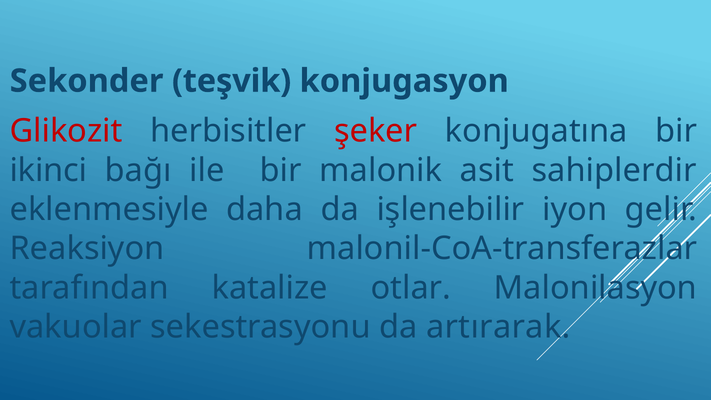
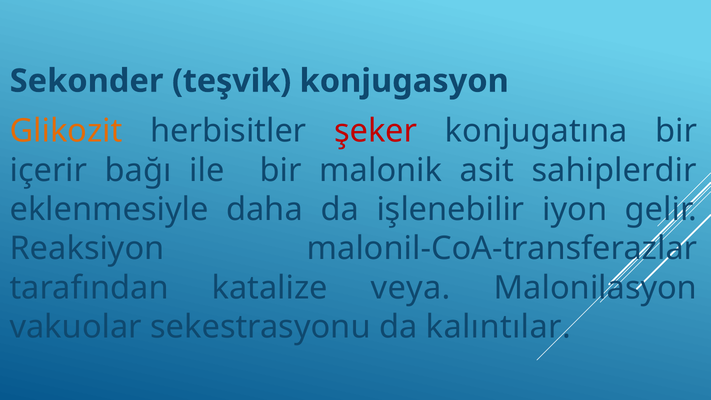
Glikozit colour: red -> orange (66, 131)
ikinci: ikinci -> içerir (48, 170)
otlar: otlar -> veya (411, 288)
artırarak: artırarak -> kalıntılar (498, 327)
